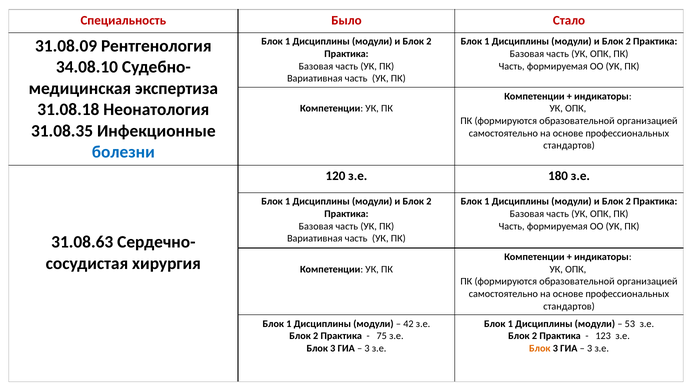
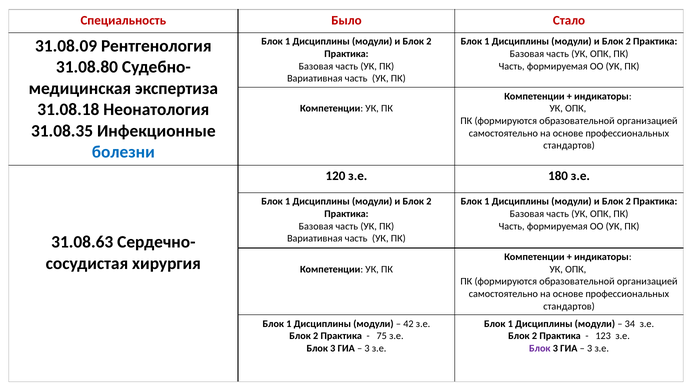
34.08.10: 34.08.10 -> 31.08.80 (87, 67)
53: 53 -> 34 (630, 324)
Блок colour: orange -> purple (540, 348)
